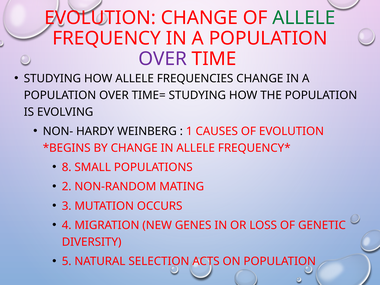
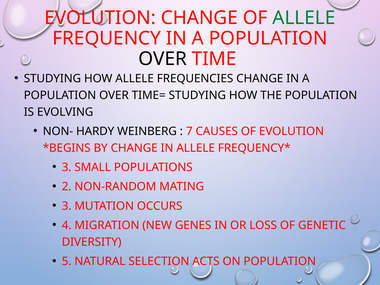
OVER colour: purple -> black (163, 59)
1: 1 -> 7 (189, 131)
8: 8 -> 3 (67, 167)
